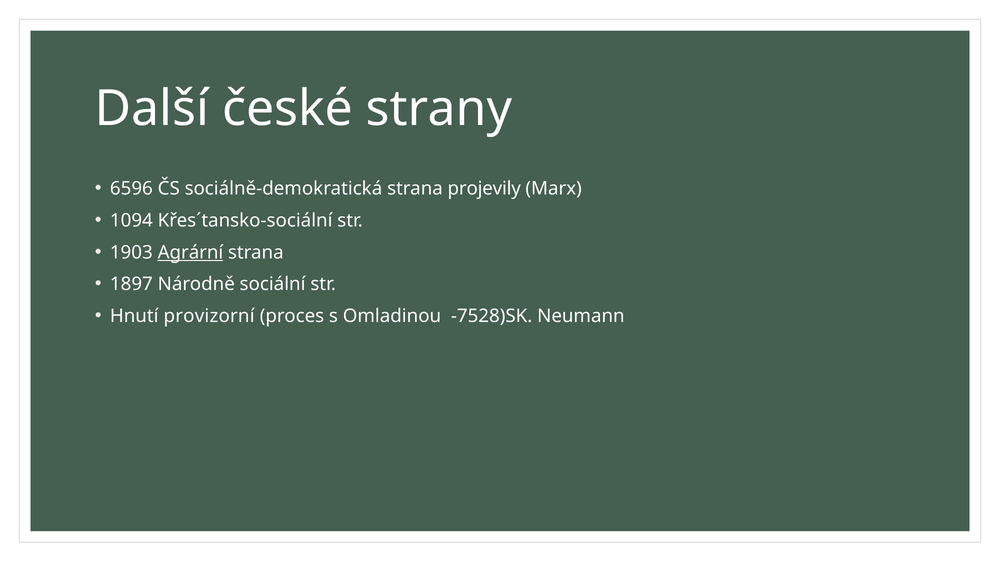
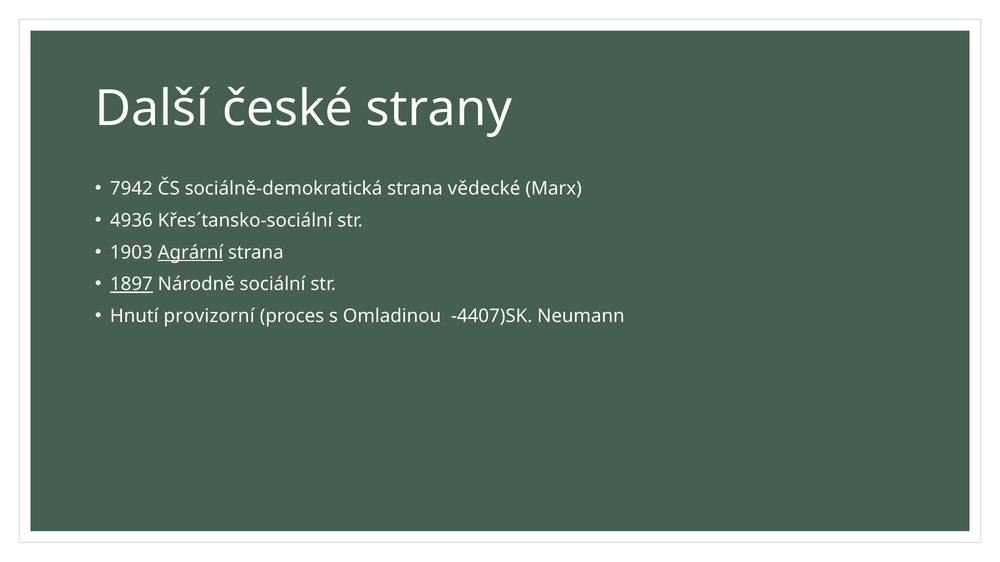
6596: 6596 -> 7942 (131, 189)
projevily: projevily -> vědecké (484, 189)
1094: 1094 -> 4936 (131, 221)
1897 underline: none -> present (131, 284)
-7528)SK: -7528)SK -> -4407)SK (492, 316)
